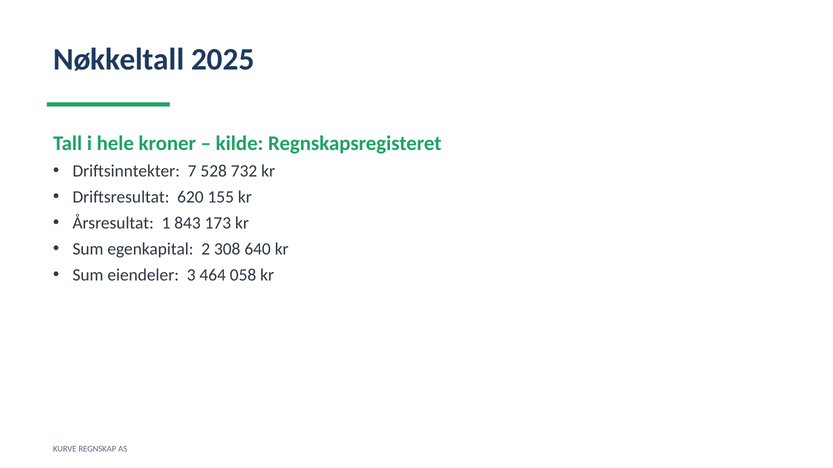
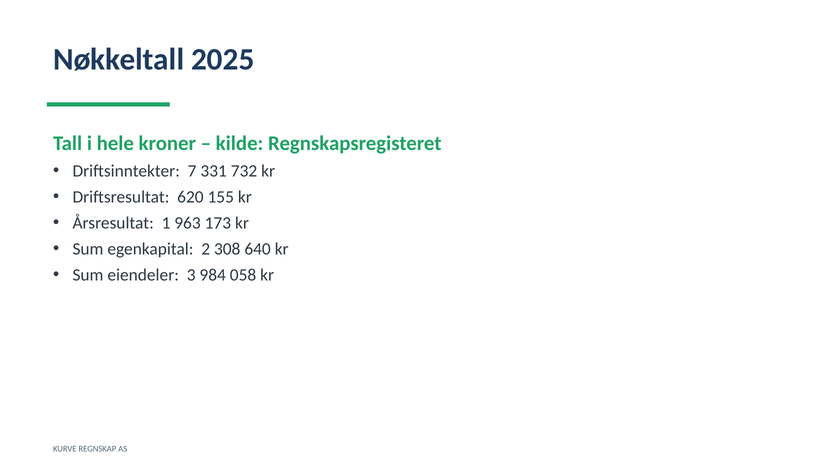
528: 528 -> 331 (214, 171)
843: 843 -> 963 (188, 223)
464: 464 -> 984 (213, 275)
